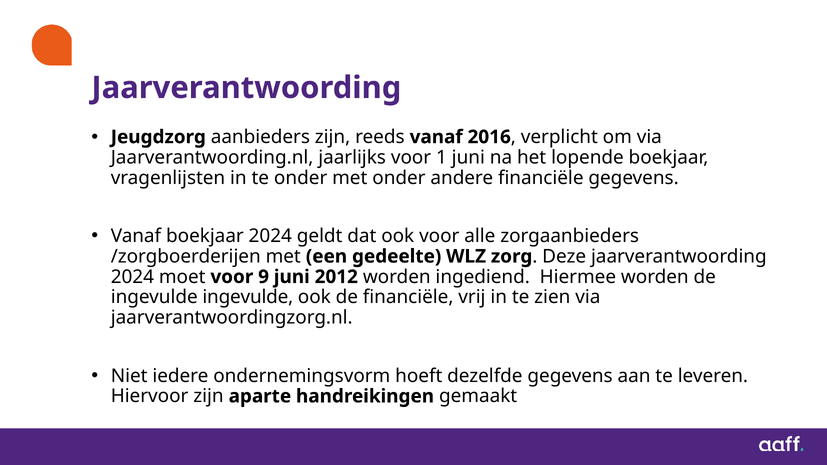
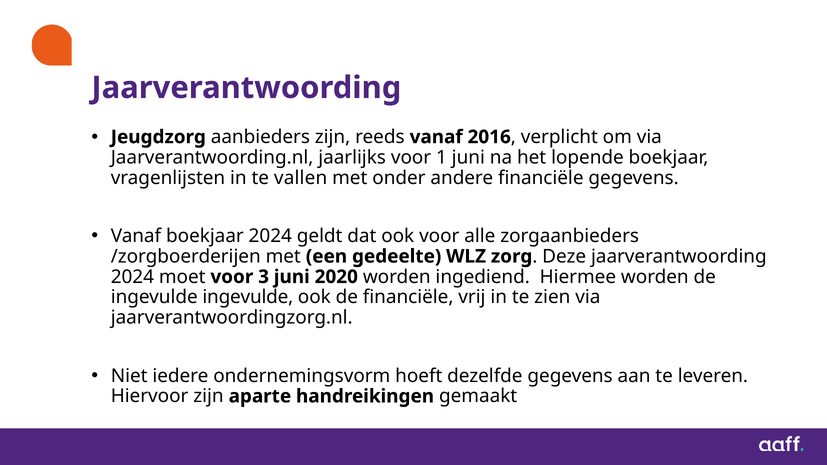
te onder: onder -> vallen (301, 178)
9: 9 -> 3 (264, 277)
2012: 2012 -> 2020 (336, 277)
